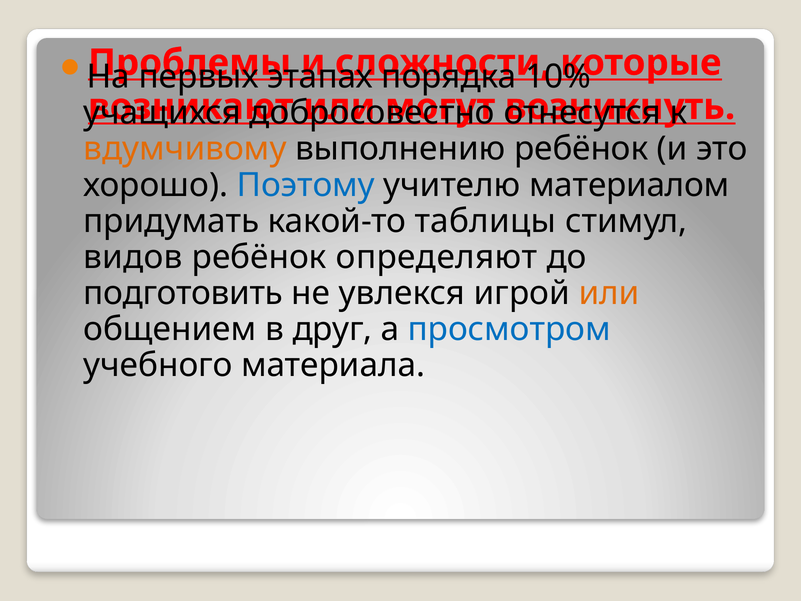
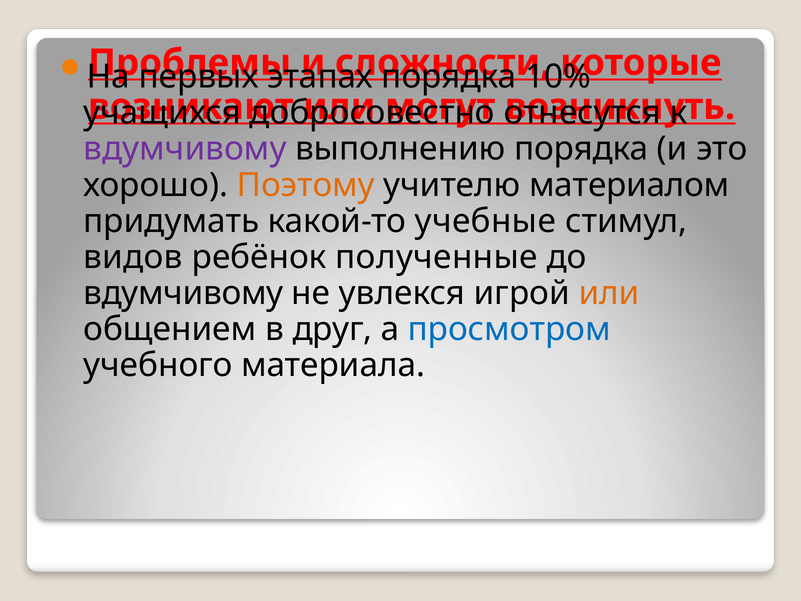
вдумчивому colour: orange -> purple (185, 149)
выполнению ребёнок: ребёнок -> порядка (581, 149)
Поэтому colour: blue -> orange (306, 185)
таблицы: таблицы -> учебные (485, 221)
определяют: определяют -> полученные (437, 257)
подготовить: подготовить -> вдумчивому (183, 293)
